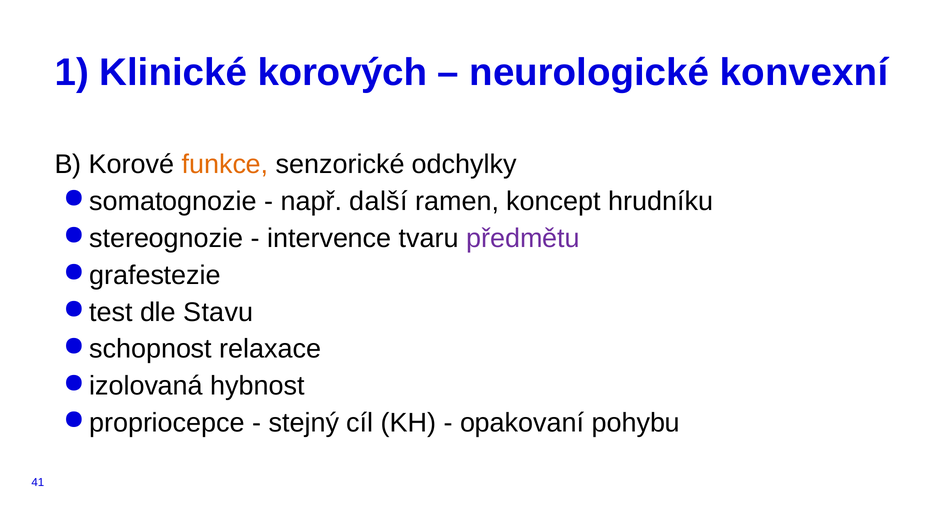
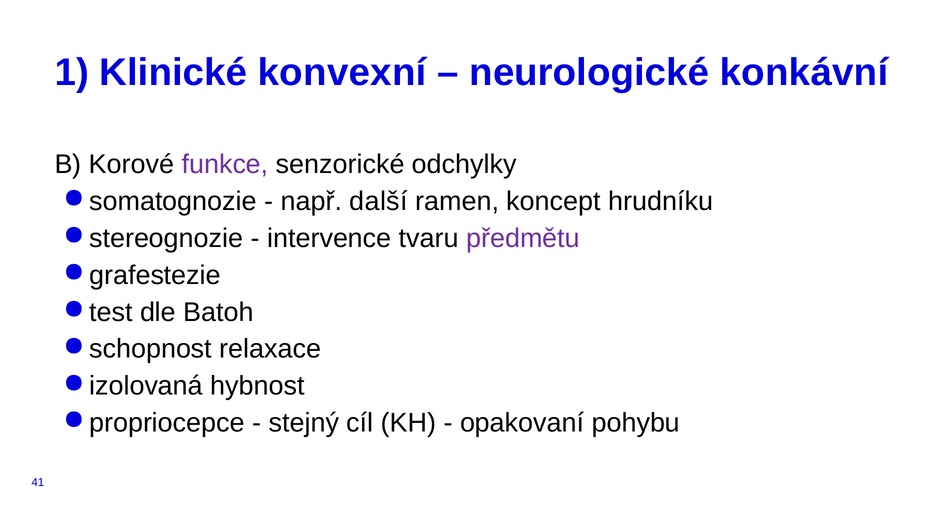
korových: korových -> konvexní (342, 73)
konvexní: konvexní -> konkávní (804, 73)
funkce colour: orange -> purple (225, 165)
Stavu: Stavu -> Batoh (219, 312)
